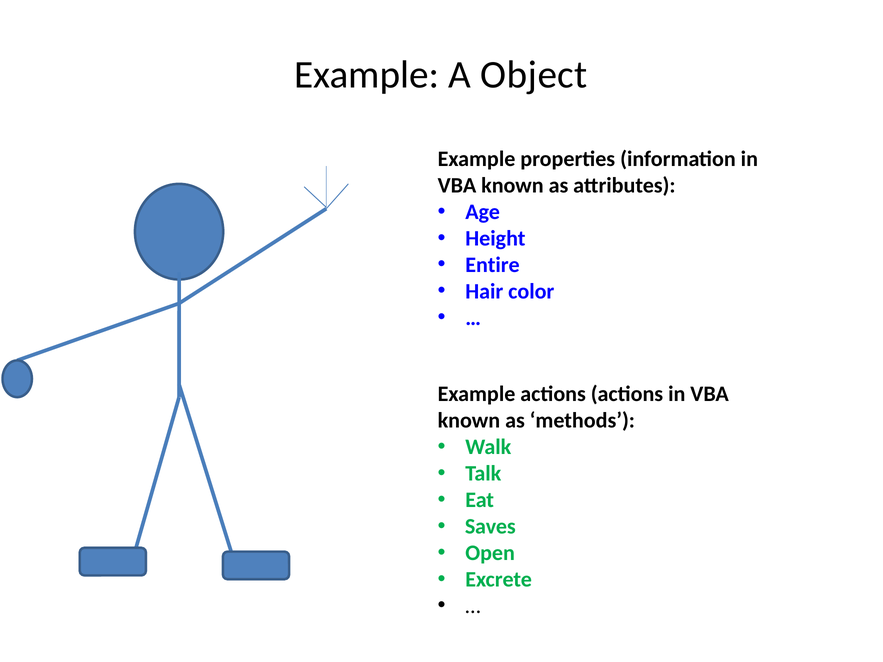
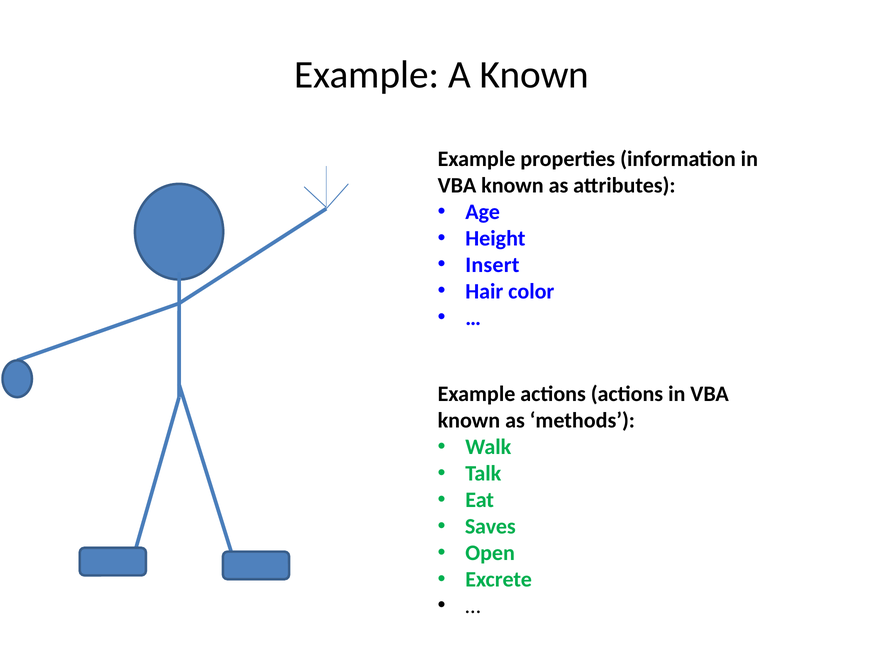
A Object: Object -> Known (534, 75)
Entire: Entire -> Insert (492, 265)
